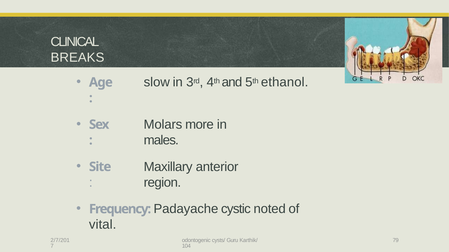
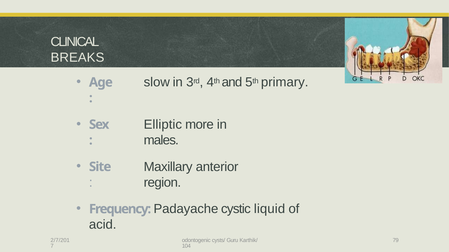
ethanol: ethanol -> primary (285, 82)
Molars: Molars -> Elliptic (163, 125)
noted: noted -> liquid (270, 209)
vital: vital -> acid (103, 225)
